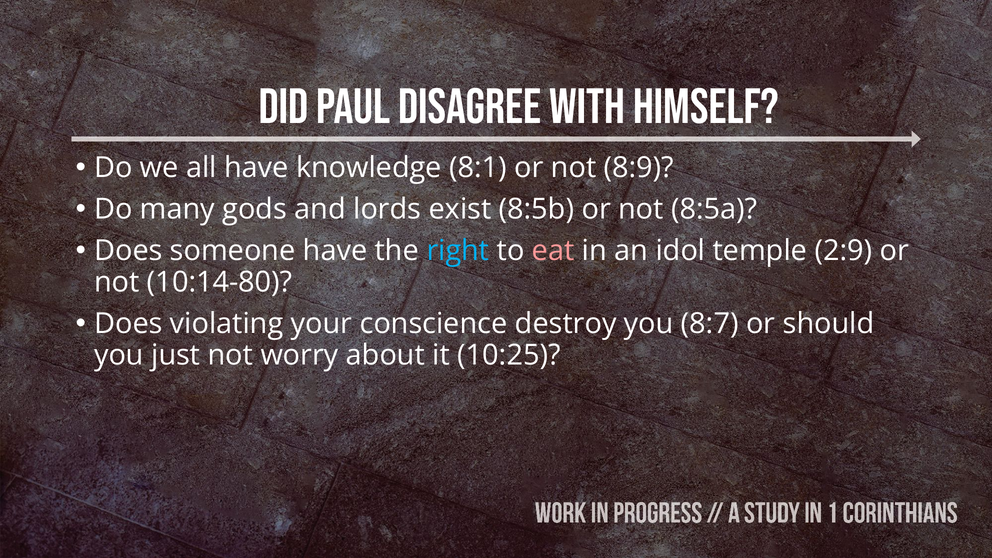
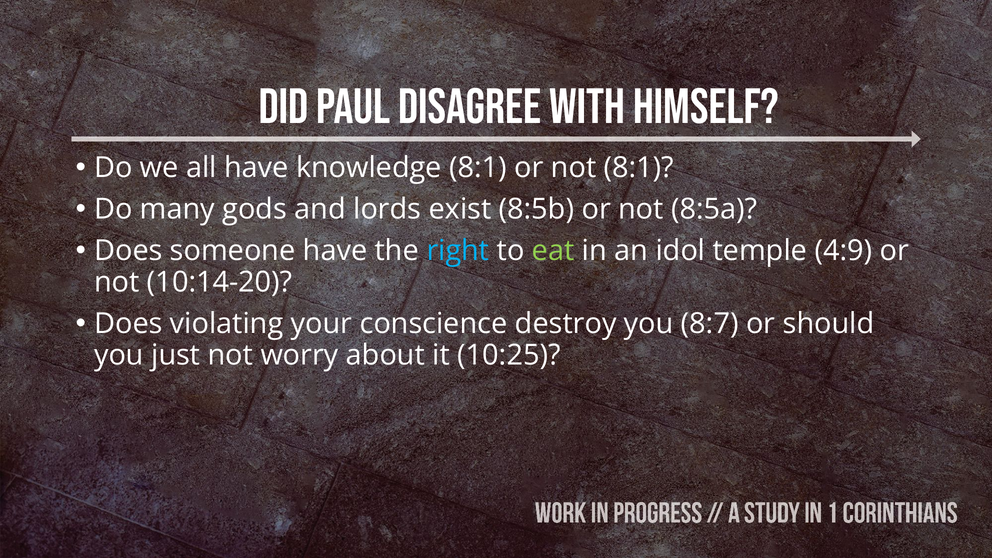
not 8:9: 8:9 -> 8:1 (639, 168)
eat colour: pink -> light green (553, 251)
2:9: 2:9 -> 4:9 (843, 251)
10:14-80: 10:14-80 -> 10:14-20 (220, 282)
